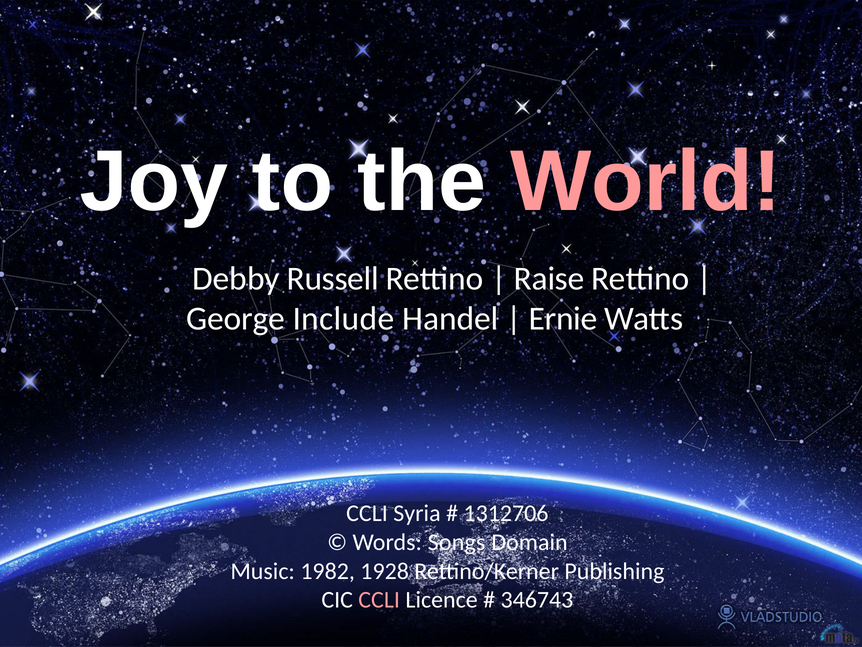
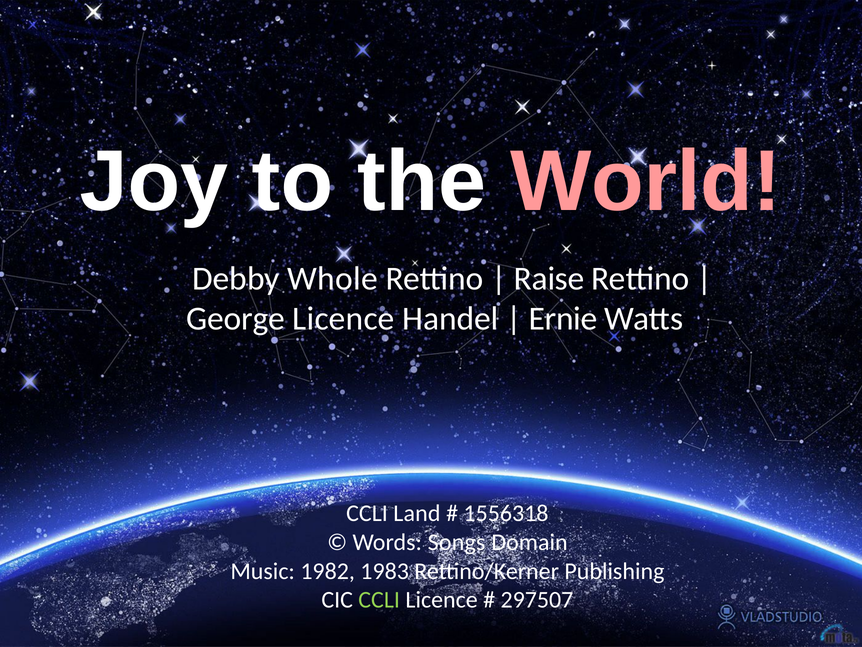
Russell: Russell -> Whole (332, 278)
George Include: Include -> Licence (343, 319)
Syria: Syria -> Land (417, 513)
1312706: 1312706 -> 1556318 (506, 513)
1928: 1928 -> 1983 (385, 571)
CCLI colour: pink -> light green (379, 599)
346743: 346743 -> 297507 (537, 599)
